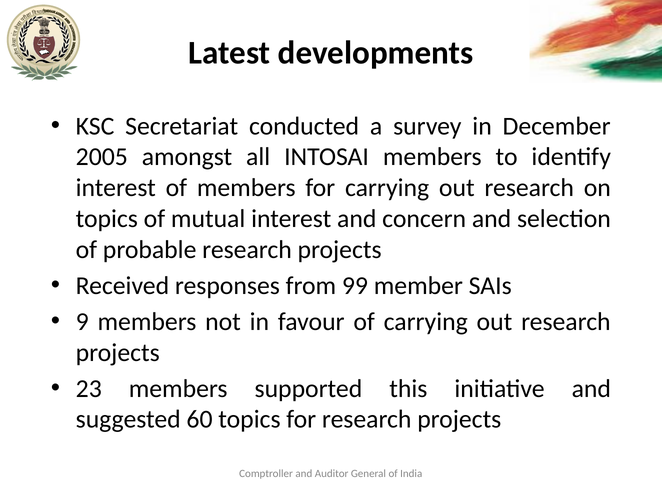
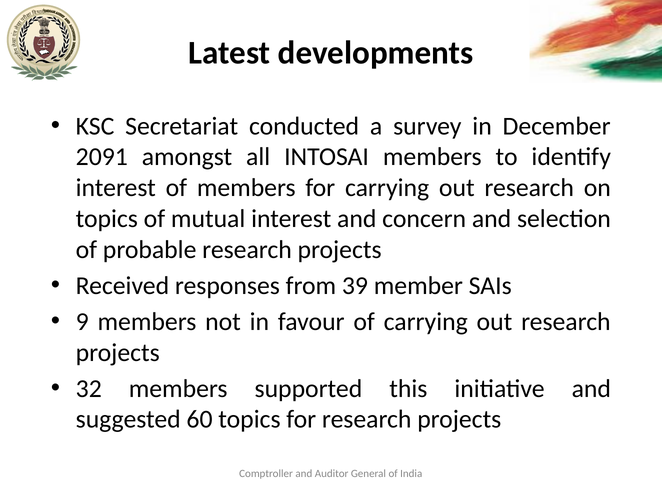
2005: 2005 -> 2091 (102, 157)
99: 99 -> 39 (355, 286)
23: 23 -> 32 (89, 389)
